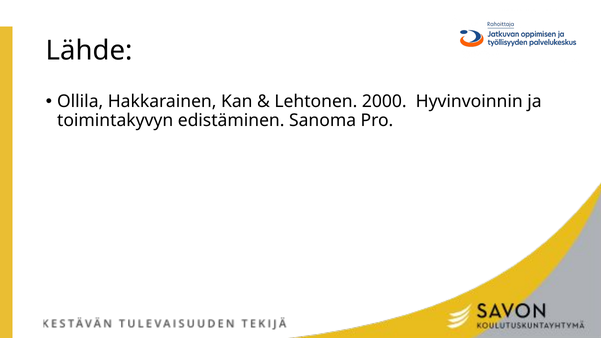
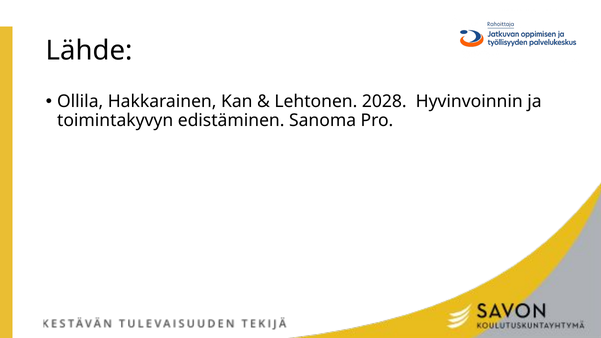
2000: 2000 -> 2028 (384, 102)
